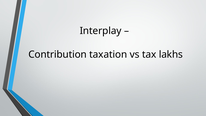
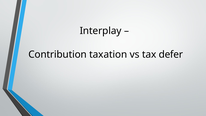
lakhs: lakhs -> defer (171, 54)
